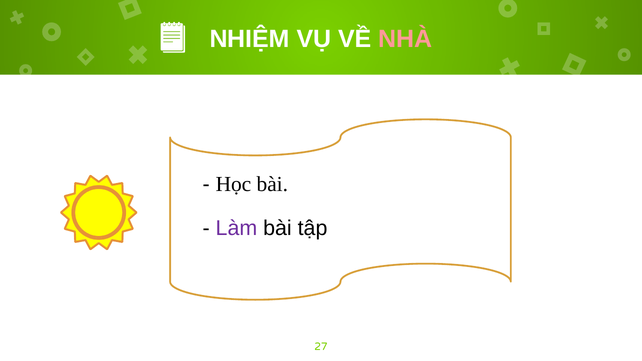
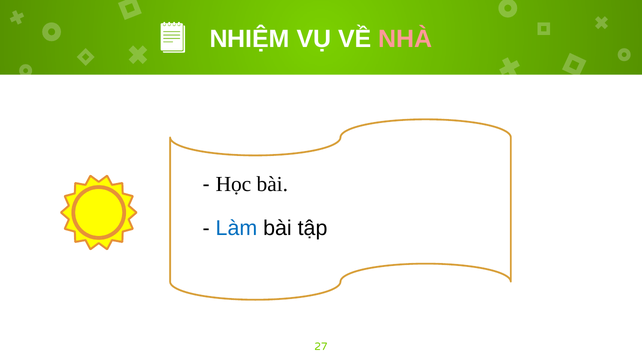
Làm colour: purple -> blue (236, 228)
